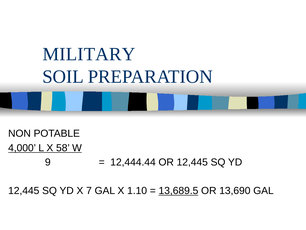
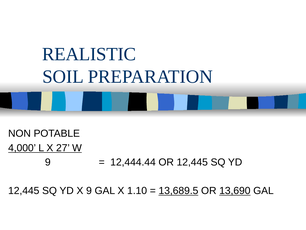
MILITARY: MILITARY -> REALISTIC (89, 54)
58: 58 -> 27 (63, 148)
X 7: 7 -> 9 (89, 190)
13,690 underline: none -> present (235, 190)
